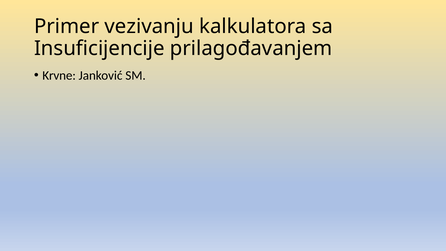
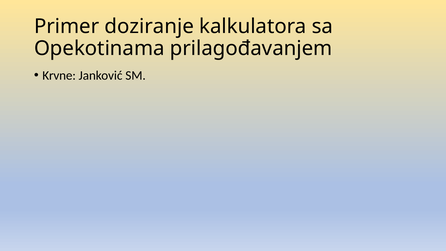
vezivanju: vezivanju -> doziranje (149, 26)
Insuficijencije: Insuficijencije -> Opekotinama (99, 48)
